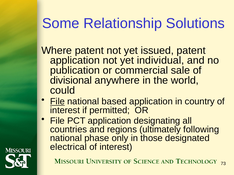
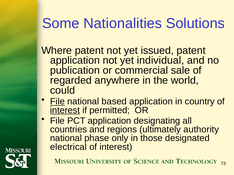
Relationship: Relationship -> Nationalities (123, 23)
divisional: divisional -> regarded (71, 81)
interest underline: none -> present (65, 111)
following: following -> authority (201, 130)
